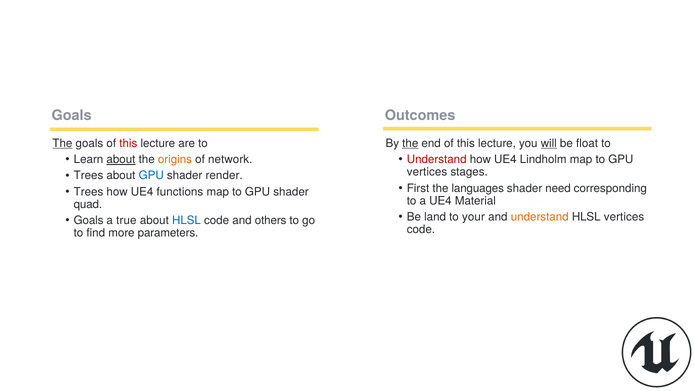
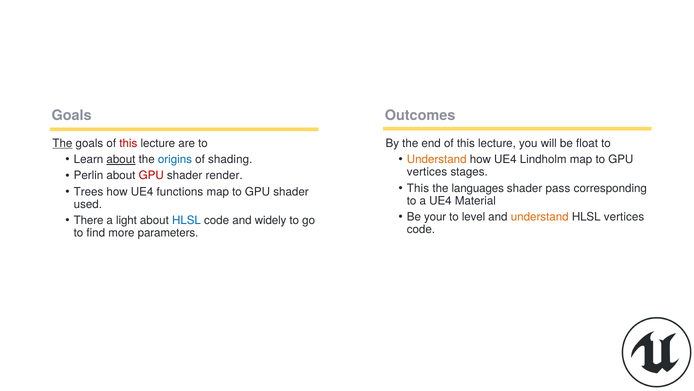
the underline: present -> none (410, 143)
will underline: present -> none (549, 143)
origins colour: orange -> blue (175, 159)
network: network -> shading (230, 159)
Understand colour: red -> orange (437, 159)
Trees: Trees -> Perlin (88, 175)
GPU colour: blue -> red (151, 175)
First: First -> This (418, 188)
need: need -> pass (558, 188)
quad: quad -> used (88, 204)
land: land -> your (435, 216)
your: your -> level (474, 216)
Goals: Goals -> There (89, 220)
true: true -> light (126, 220)
others: others -> widely (271, 220)
